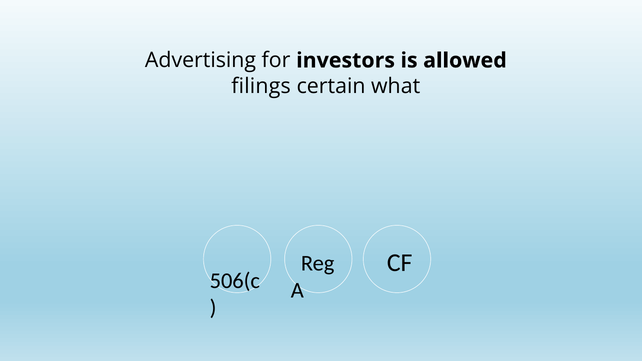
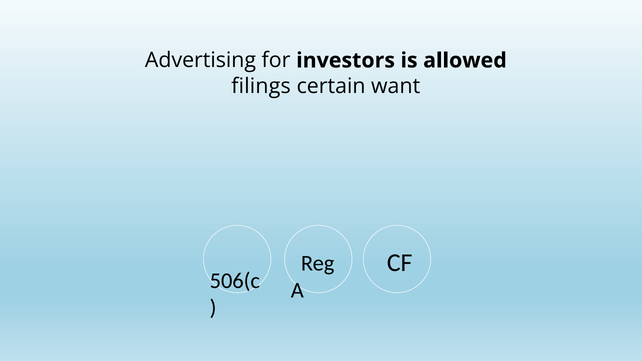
what: what -> want (396, 86)
